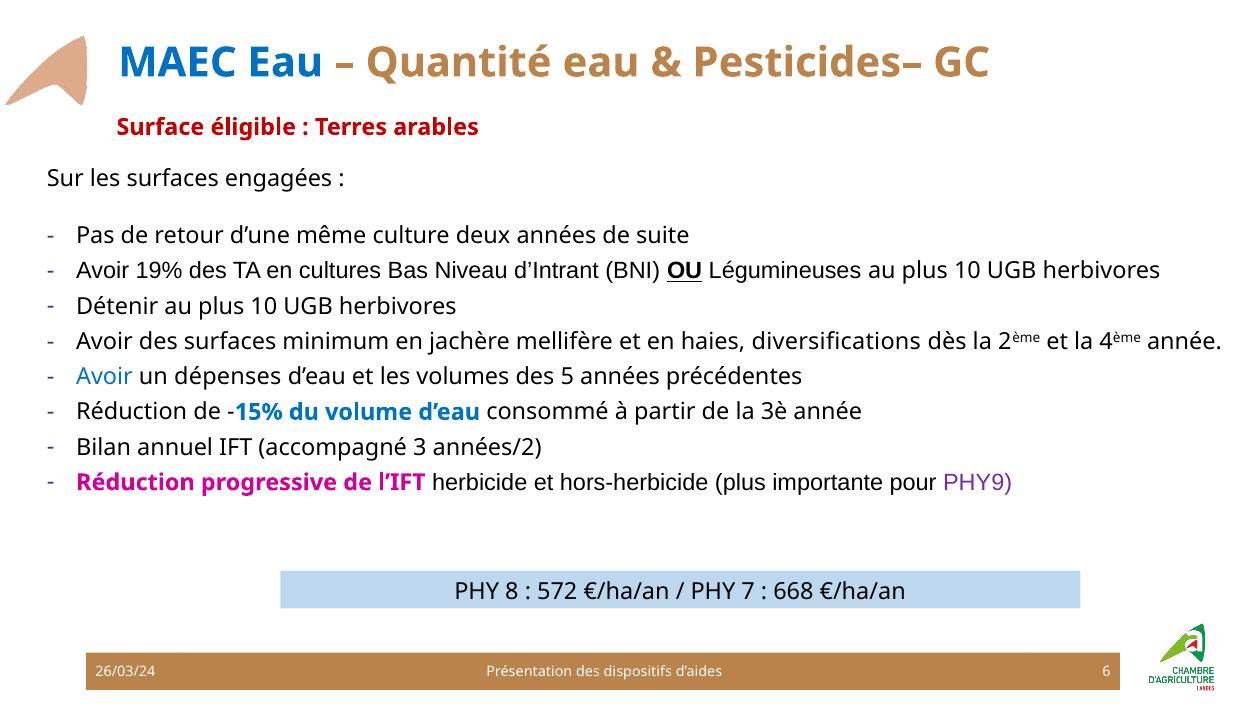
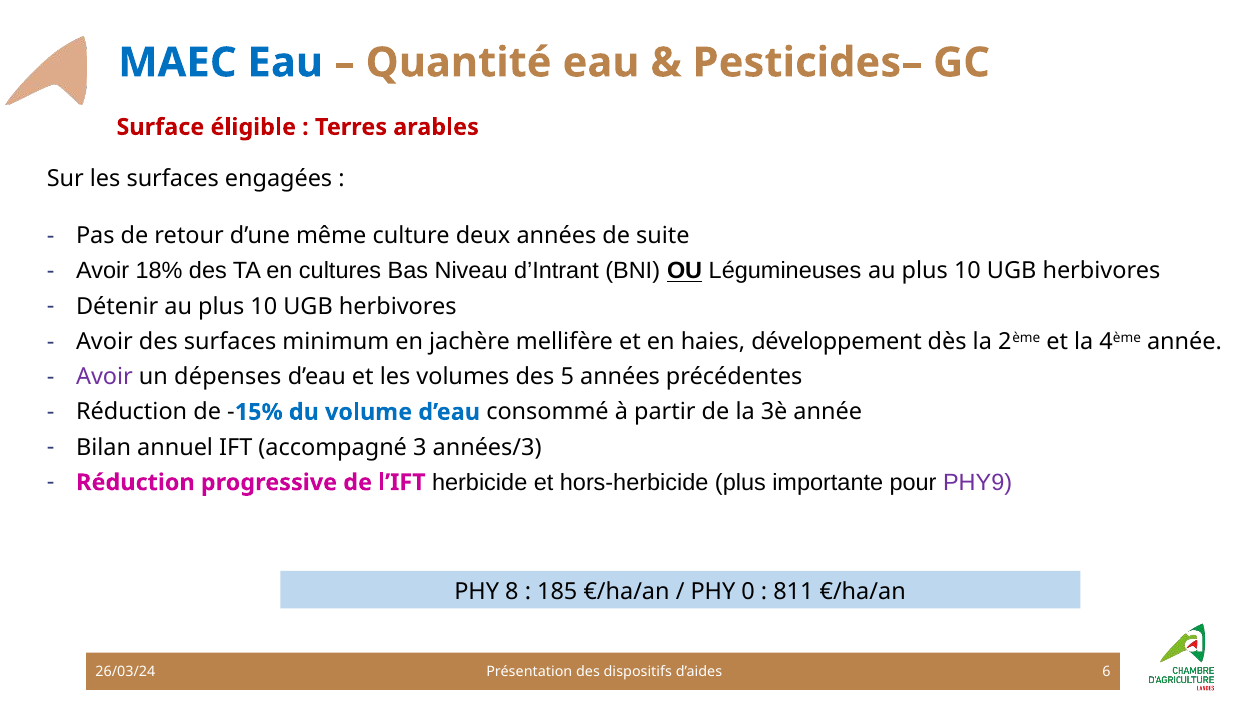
19%: 19% -> 18% (159, 271)
diversifications: diversifications -> développement (837, 342)
Avoir colour: blue -> purple (105, 377)
années/2: années/2 -> années/3 (487, 447)
572: 572 -> 185 (557, 592)
7: 7 -> 0 (748, 592)
668: 668 -> 811 (793, 592)
